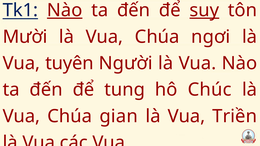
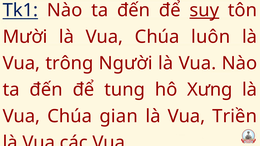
Nào underline: present -> none (65, 10)
ngơi: ngơi -> luôn (211, 37)
tuyên: tuyên -> trông (69, 63)
Chúc: Chúc -> Xưng (210, 90)
